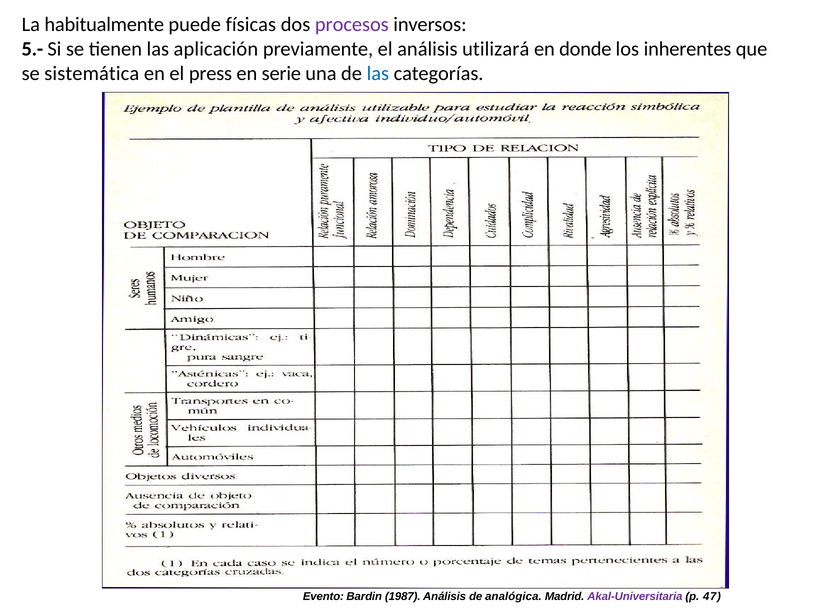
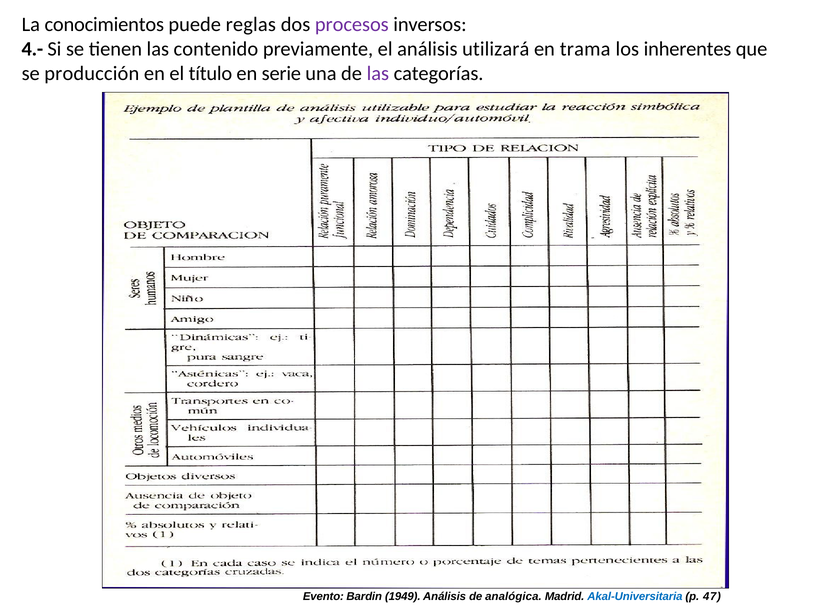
habitualmente: habitualmente -> conocimientos (104, 25)
físicas: físicas -> reglas (251, 25)
5.-: 5.- -> 4.- (32, 49)
aplicación: aplicación -> contenido (216, 49)
donde: donde -> trama (585, 49)
sistemática: sistemática -> producción (92, 74)
press: press -> título (210, 74)
las colour: blue -> purple (378, 74)
1987: 1987 -> 1949 (403, 596)
Akal-Universitaria colour: purple -> blue (635, 596)
